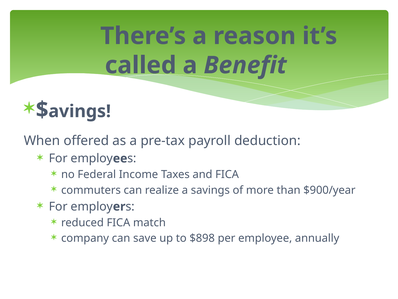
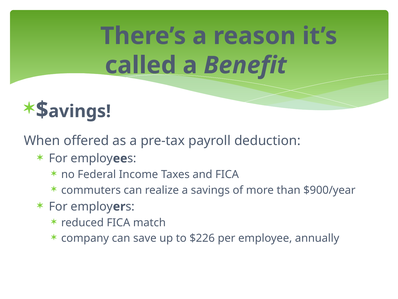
$898: $898 -> $226 (202, 238)
